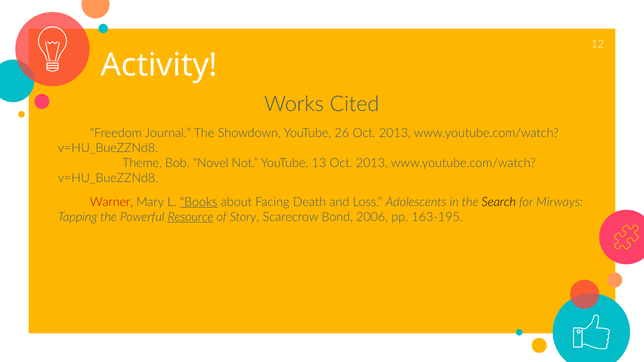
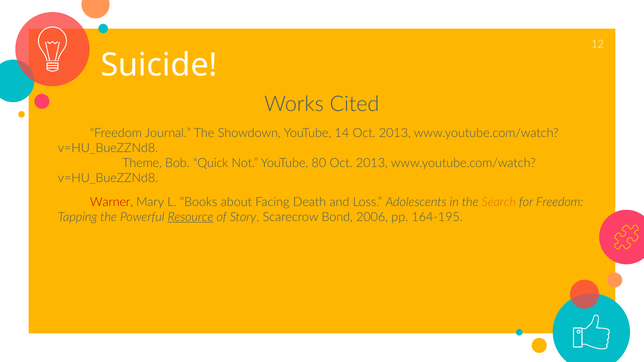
Activity: Activity -> Suicide (159, 65)
26: 26 -> 14 (342, 133)
Novel: Novel -> Quick (211, 163)
13: 13 -> 80 (319, 163)
Books underline: present -> none (199, 202)
Search colour: black -> orange (499, 202)
for Mirways: Mirways -> Freedom (560, 202)
163-195: 163-195 -> 164-195 (437, 217)
